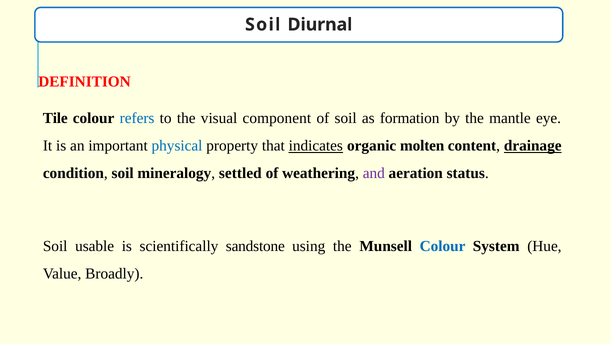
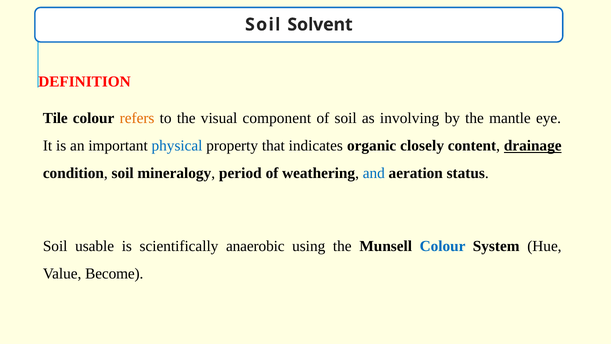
Diurnal: Diurnal -> Solvent (320, 25)
refers colour: blue -> orange (137, 118)
formation: formation -> involving (410, 118)
indicates underline: present -> none (316, 146)
molten: molten -> closely (422, 146)
settled: settled -> period (240, 173)
and colour: purple -> blue (374, 173)
sandstone: sandstone -> anaerobic (255, 246)
Broadly: Broadly -> Become (114, 273)
